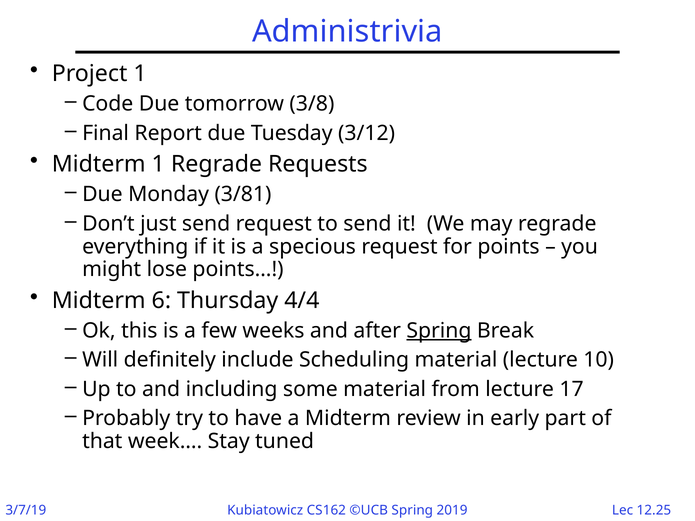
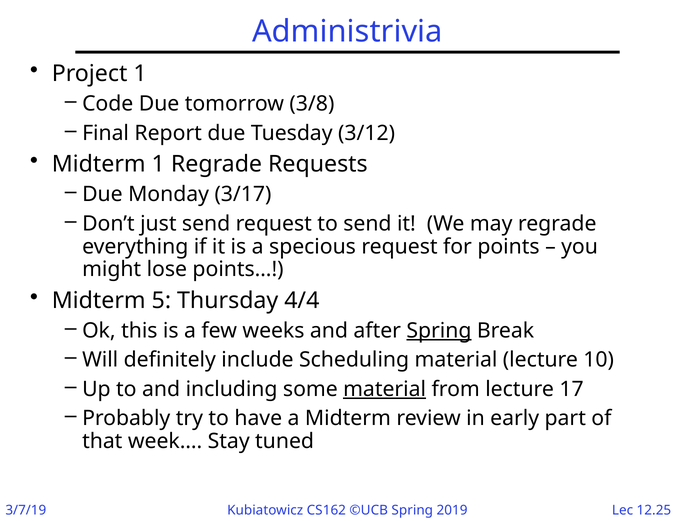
3/81: 3/81 -> 3/17 (243, 195)
6: 6 -> 5 (161, 301)
material underline: none -> present (385, 389)
